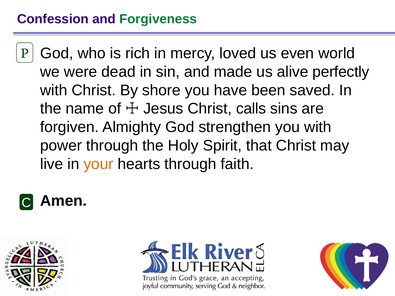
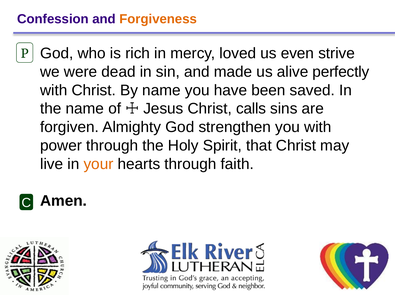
Forgiveness colour: green -> orange (158, 19)
world: world -> strive (337, 53)
By shore: shore -> name (161, 90)
